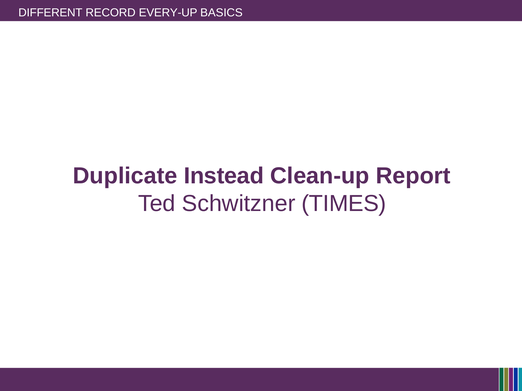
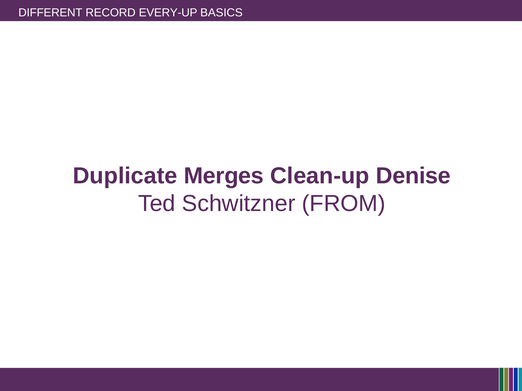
Instead: Instead -> Merges (224, 176)
Report: Report -> Denise (413, 176)
TIMES: TIMES -> FROM (344, 204)
